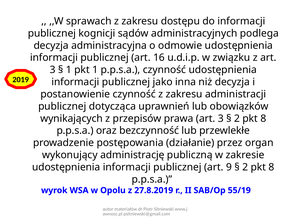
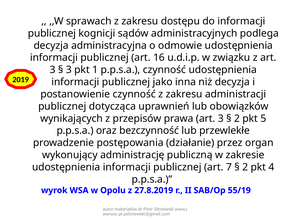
1: 1 -> 3 (69, 70)
8: 8 -> 5 (263, 118)
9: 9 -> 7 (229, 167)
8: 8 -> 4 (271, 167)
